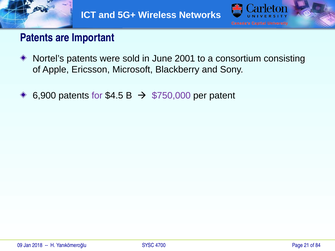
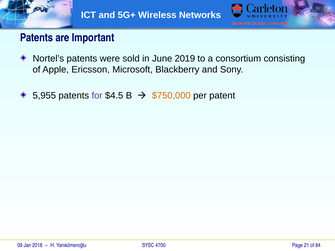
2001: 2001 -> 2019 (185, 59)
6,900: 6,900 -> 5,955 (44, 96)
$750,000 colour: purple -> orange (171, 96)
